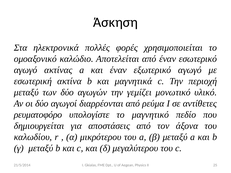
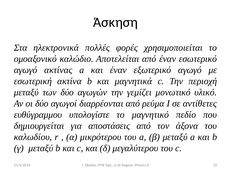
ρευματοφόρο: ρευματοφόρο -> ευθύγραμμου (38, 115)
